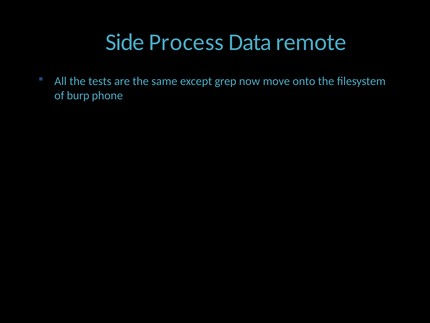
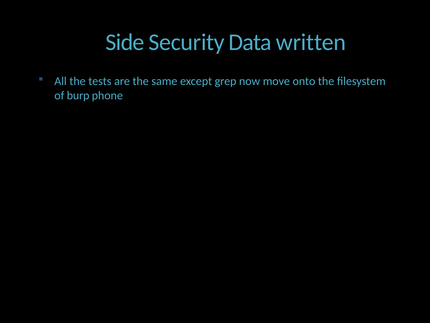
Process: Process -> Security (187, 42)
remote: remote -> written (311, 42)
